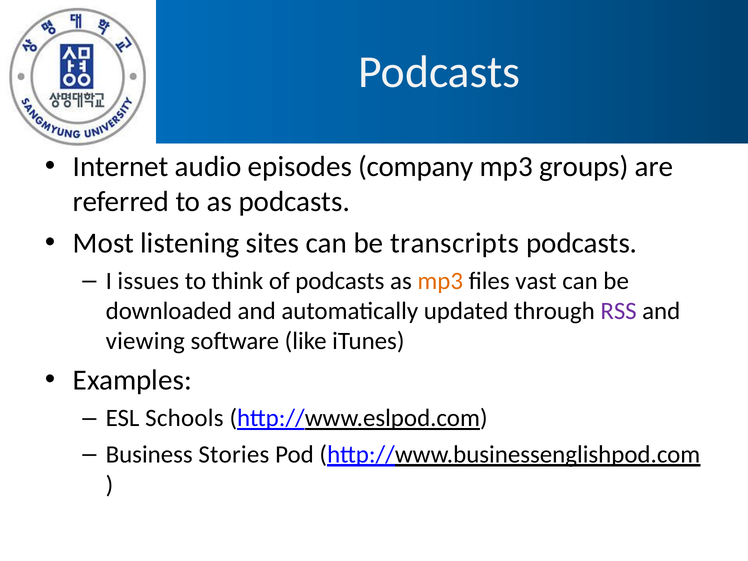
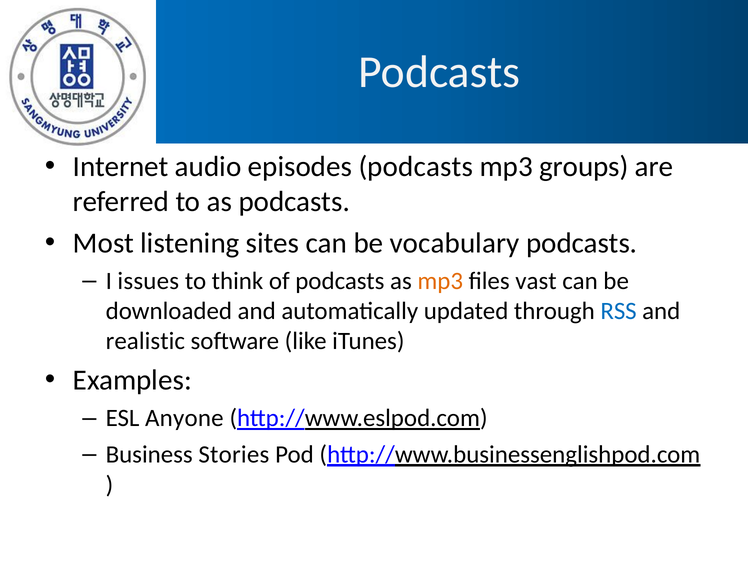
episodes company: company -> podcasts (416, 167)
transcripts: transcripts -> vocabulary (455, 243)
RSS colour: purple -> blue (619, 311)
viewing: viewing -> realistic (145, 341)
Schools: Schools -> Anyone (184, 418)
